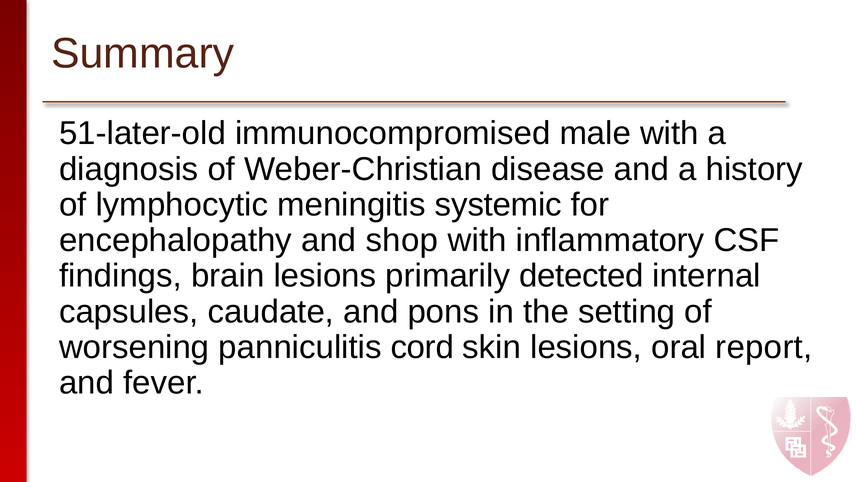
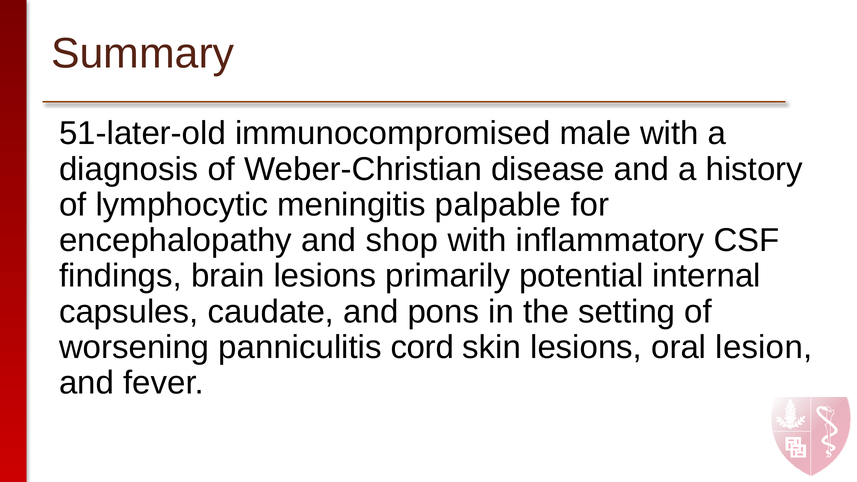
systemic: systemic -> palpable (498, 205)
detected: detected -> potential (581, 276)
report: report -> lesion (764, 348)
